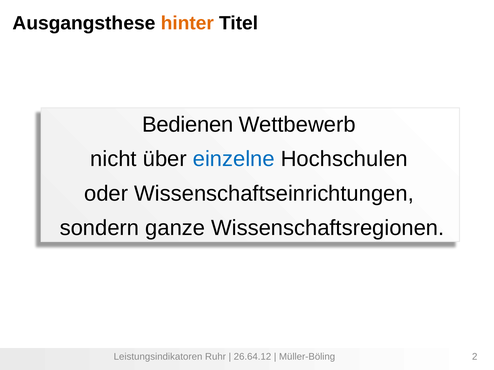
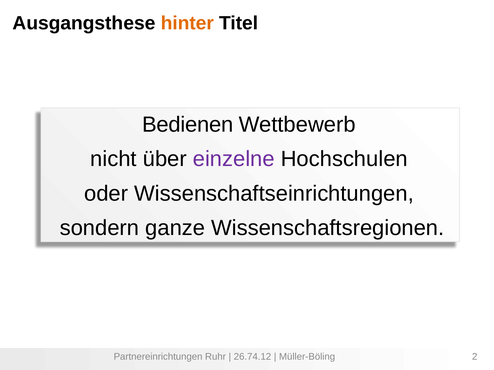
einzelne colour: blue -> purple (234, 159)
Leistungsindikatoren: Leistungsindikatoren -> Partnereinrichtungen (158, 357)
26.64.12: 26.64.12 -> 26.74.12 (252, 357)
